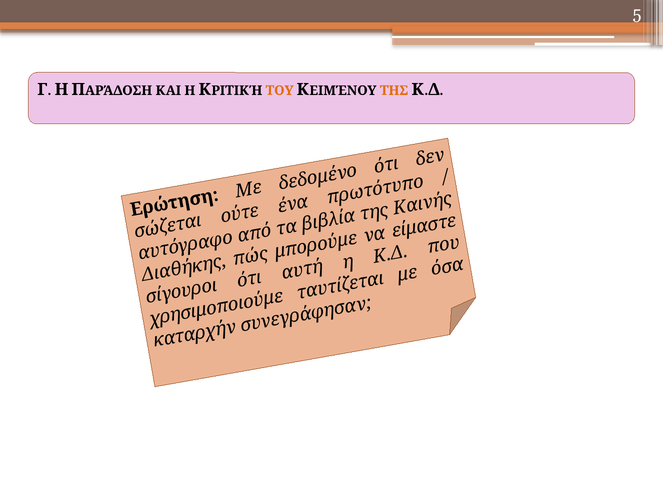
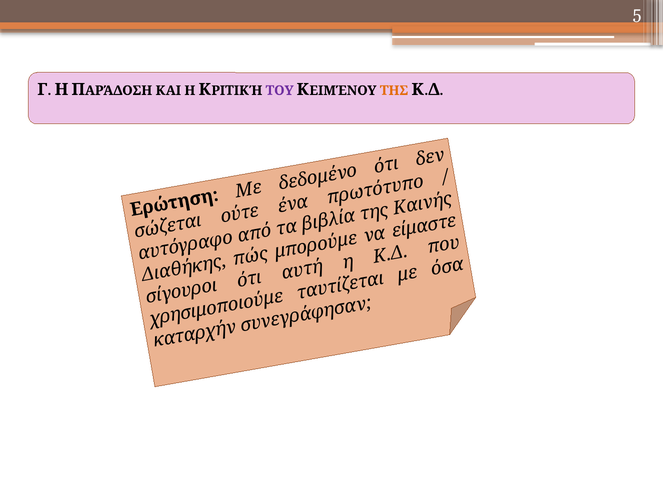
ΤΟΥ colour: orange -> purple (280, 90)
